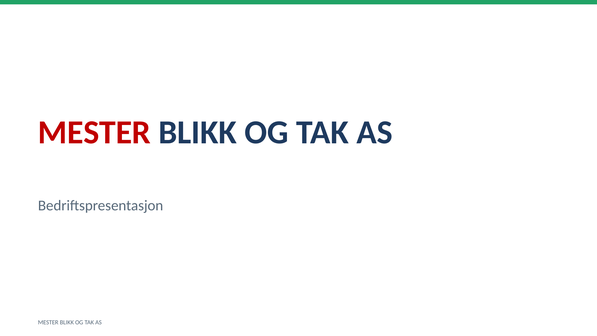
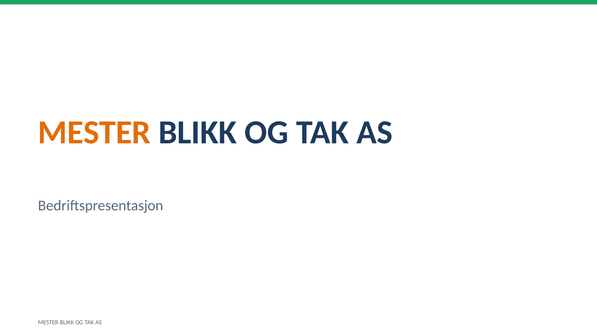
MESTER colour: red -> orange (94, 132)
